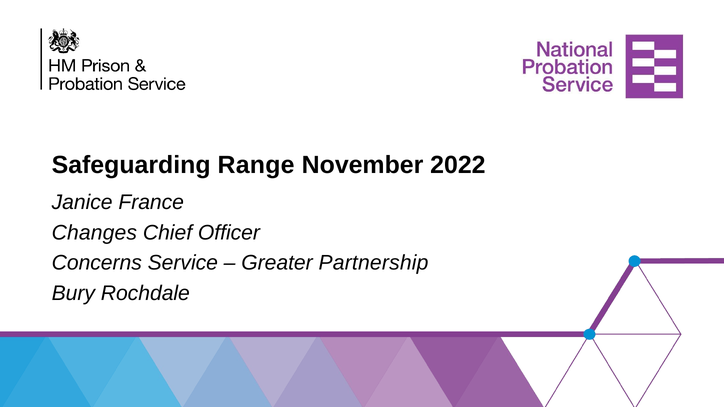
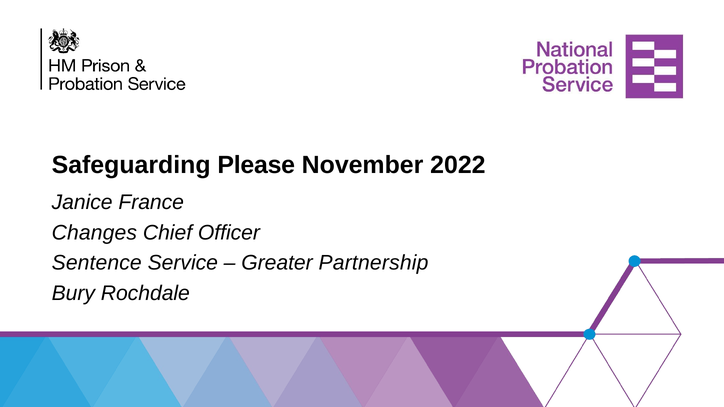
Range: Range -> Please (256, 165)
Concerns: Concerns -> Sentence (97, 263)
